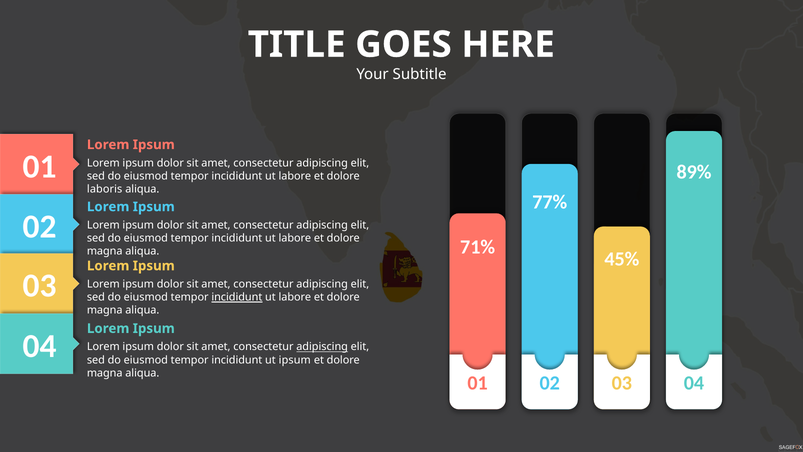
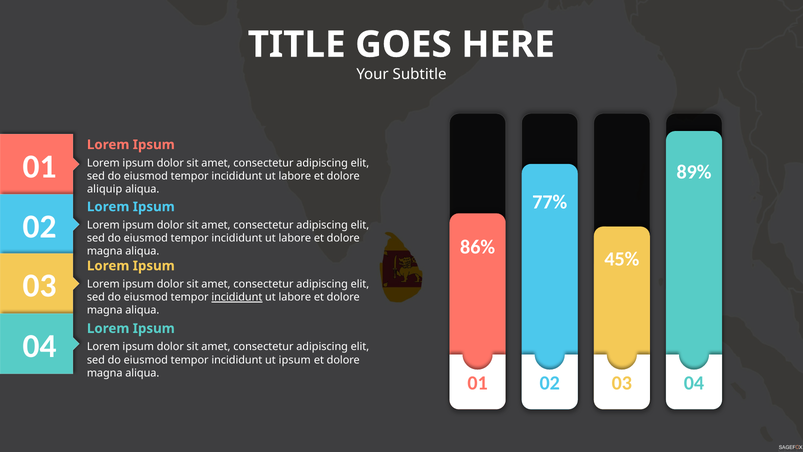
laboris: laboris -> aliquip (105, 189)
71%: 71% -> 86% (478, 247)
adipiscing underline: present -> none (322, 347)
